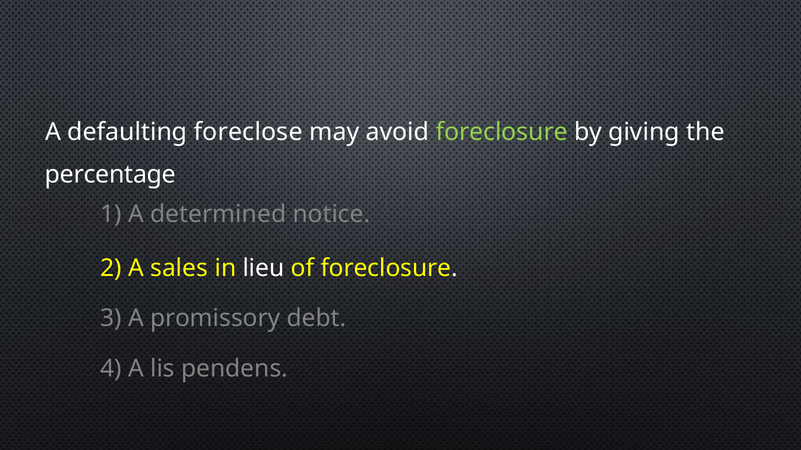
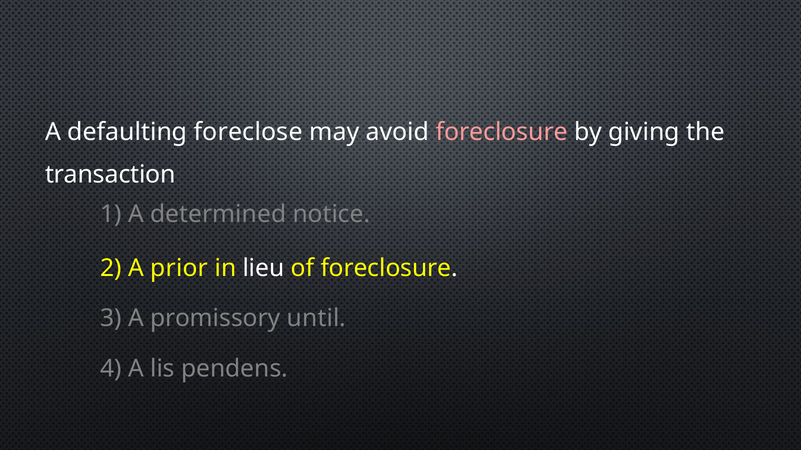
foreclosure colour: light green -> pink (502, 132)
percentage: percentage -> transaction (110, 175)
sales: sales -> prior (179, 268)
debt: debt -> until (316, 319)
